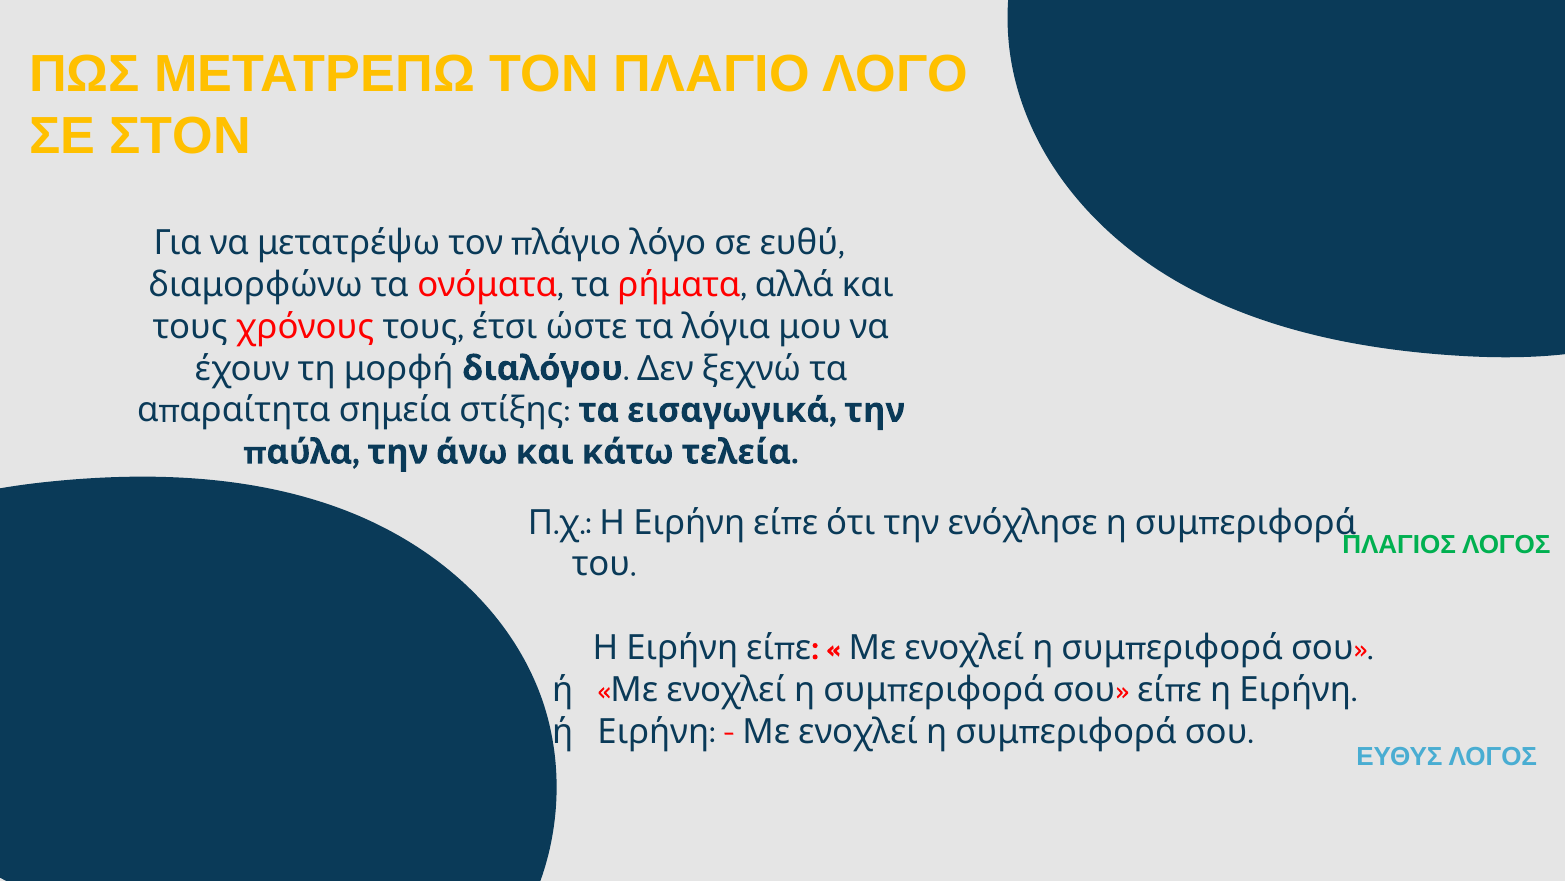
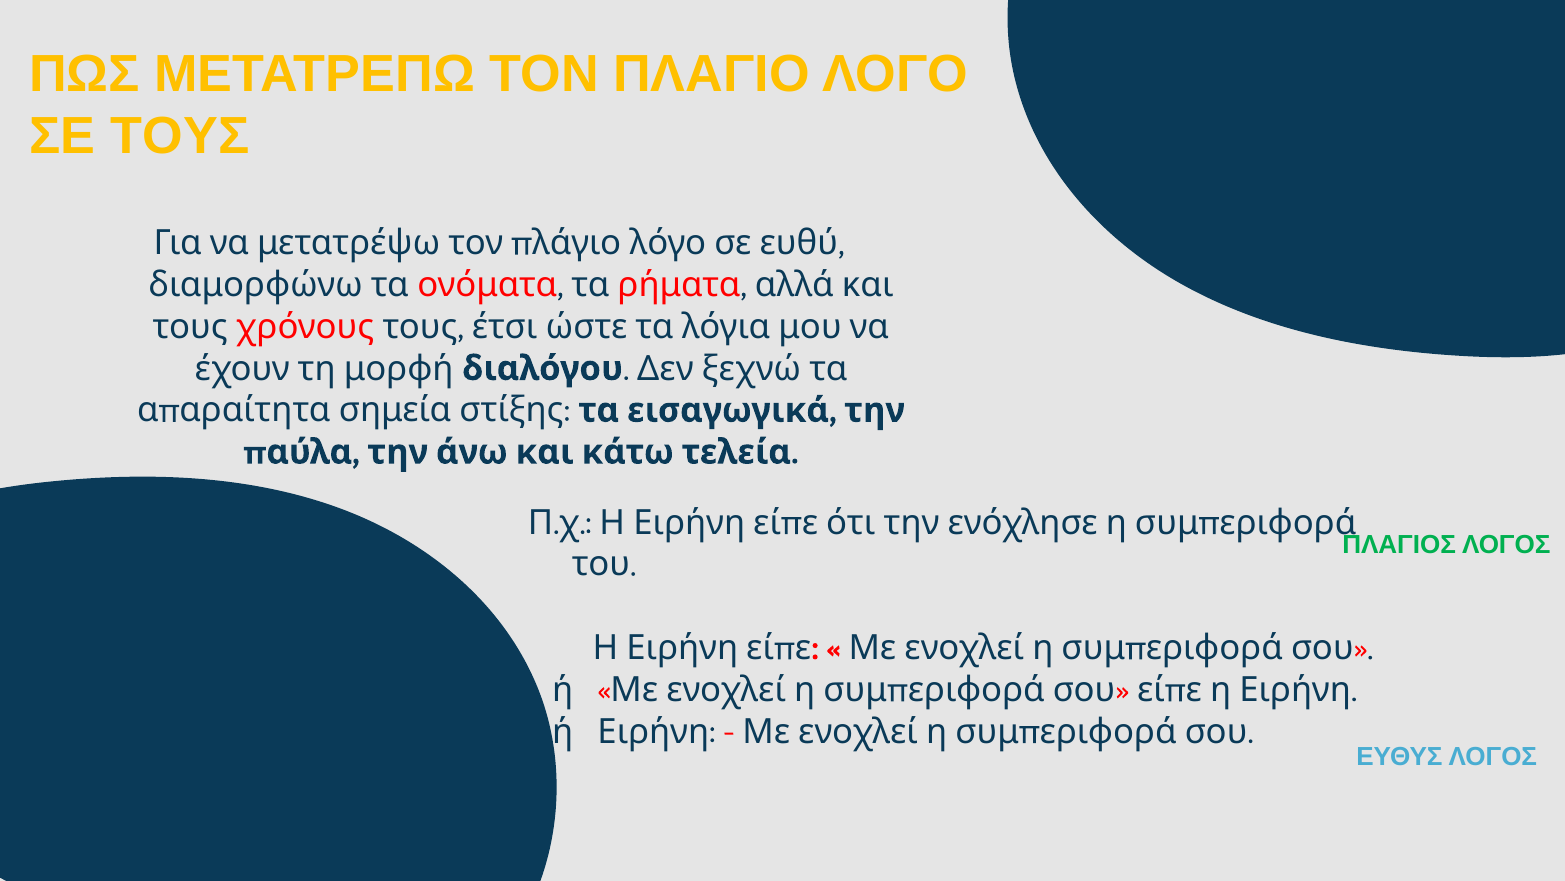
ΣΕ ΣΤΟΝ: ΣΤΟΝ -> ΤΟΥΣ (180, 137)
